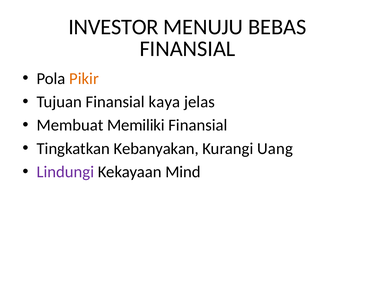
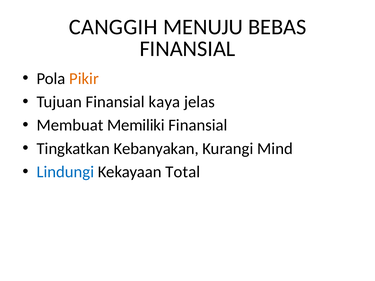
INVESTOR: INVESTOR -> CANGGIH (113, 27)
Uang: Uang -> Mind (275, 149)
Lindungi colour: purple -> blue (65, 172)
Mind: Mind -> Total (183, 172)
